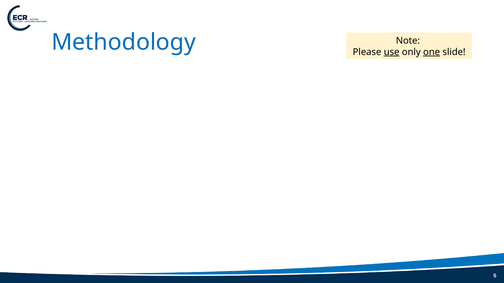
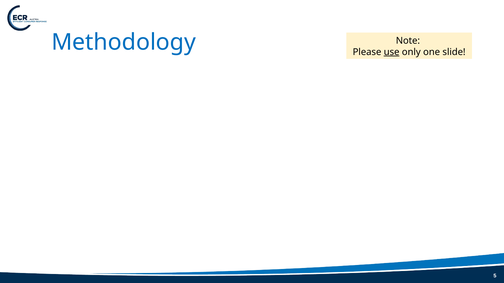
one underline: present -> none (432, 52)
